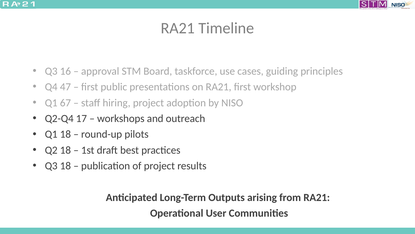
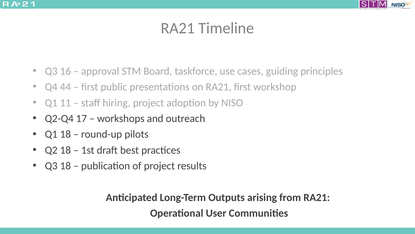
47: 47 -> 44 (65, 87)
67: 67 -> 11 (65, 103)
